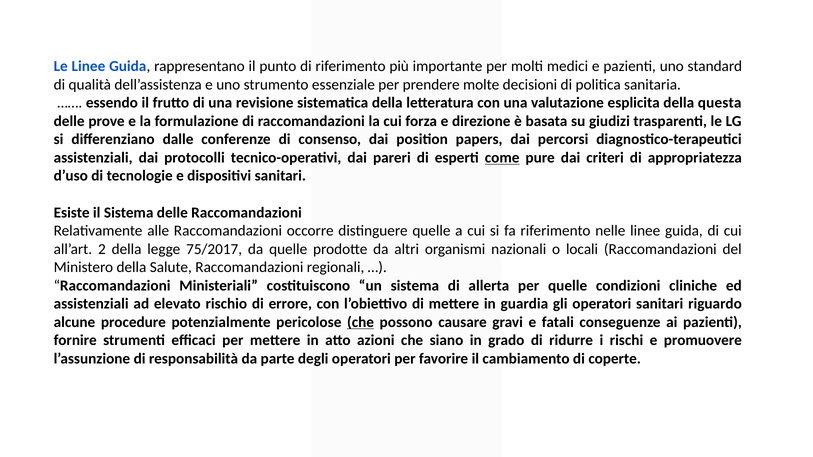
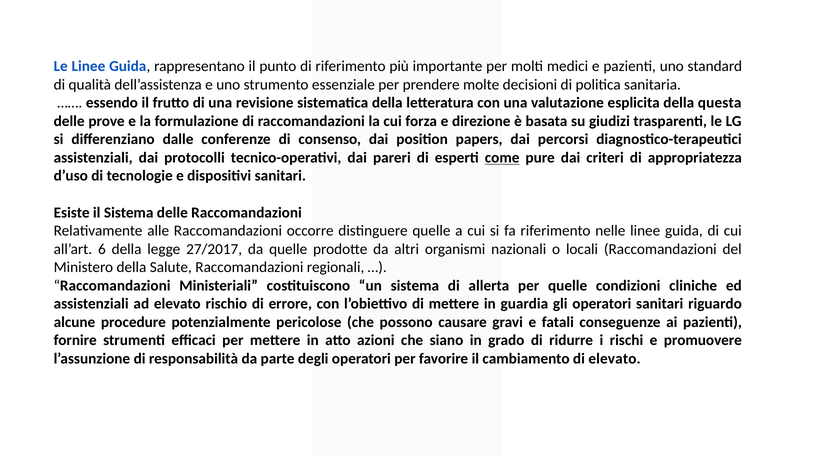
2: 2 -> 6 (102, 249)
75/2017: 75/2017 -> 27/2017 (214, 249)
che underline: present -> none (361, 322)
di coperte: coperte -> elevato (615, 359)
